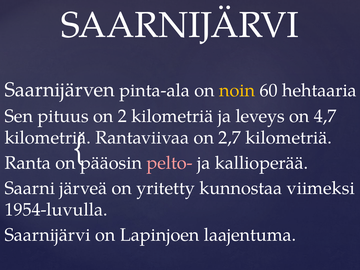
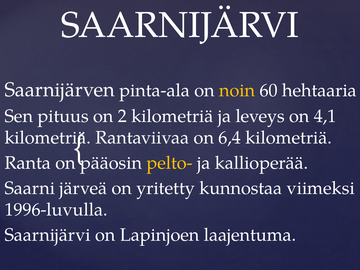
4,7: 4,7 -> 4,1 (325, 116)
2,7: 2,7 -> 6,4 (230, 138)
pelto- colour: pink -> yellow (170, 163)
1954-luvulla: 1954-luvulla -> 1996-luvulla (56, 210)
